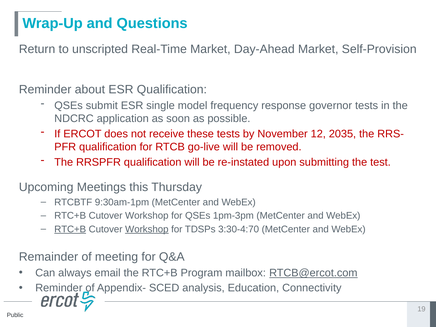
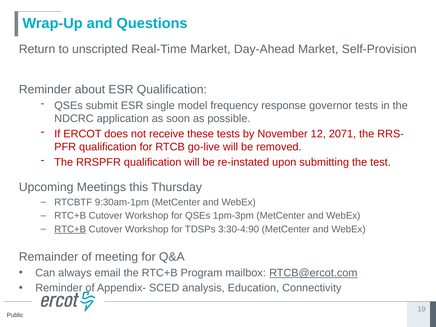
2035: 2035 -> 2071 (342, 134)
Workshop underline: present -> none (147, 229)
3:30-4:70: 3:30-4:70 -> 3:30-4:90 (239, 229)
